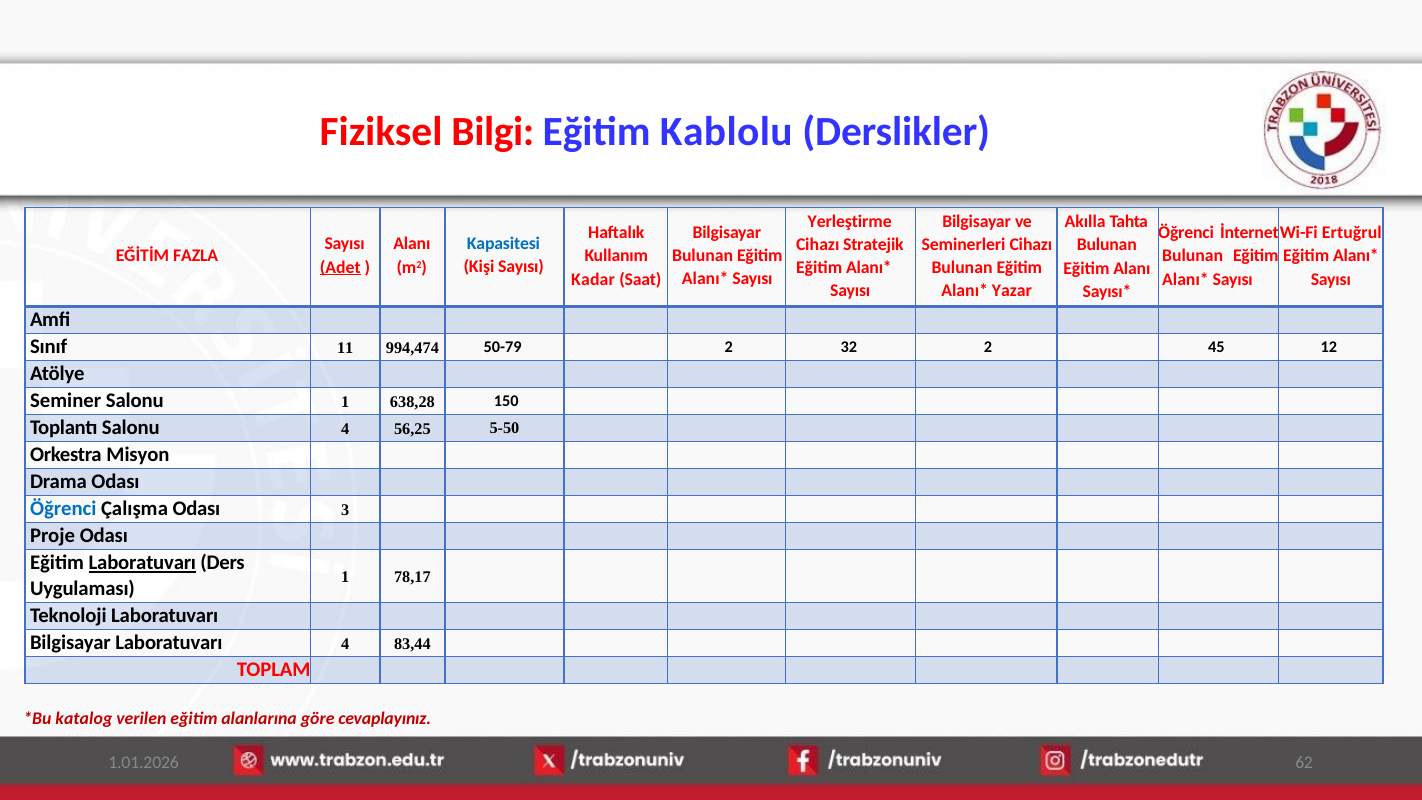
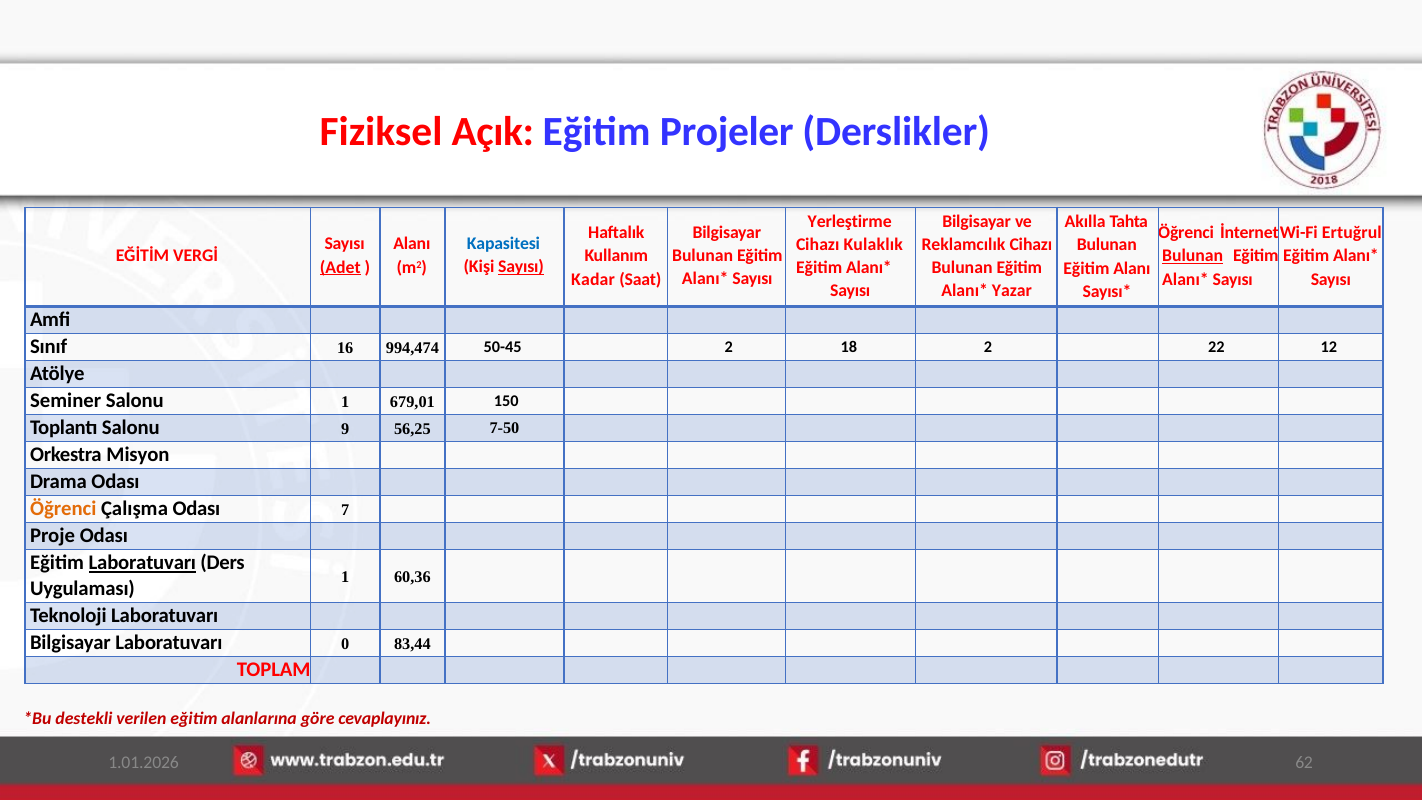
Bilgi: Bilgi -> Açık (493, 132)
Kablolu: Kablolu -> Projeler (727, 132)
Stratejik: Stratejik -> Kulaklık (873, 245)
Seminerleri: Seminerleri -> Reklamcılık (963, 245)
FAZLA: FAZLA -> VERGİ (196, 255)
Bulunan underline: none -> present (1193, 256)
Sayısı underline: none -> present (521, 267)
11: 11 -> 16 (345, 348)
50-79: 50-79 -> 50-45 (503, 348)
32: 32 -> 18 (849, 348)
45: 45 -> 22 (1216, 348)
638,28: 638,28 -> 679,01 (412, 402)
Salonu 4: 4 -> 9 (345, 429)
5-50: 5-50 -> 7-50 (504, 428)
Öğrenci colour: blue -> orange (63, 508)
3: 3 -> 7 (345, 510)
78,17: 78,17 -> 60,36 (412, 577)
Laboratuvarı 4: 4 -> 0 (345, 644)
katalog: katalog -> destekli (84, 718)
